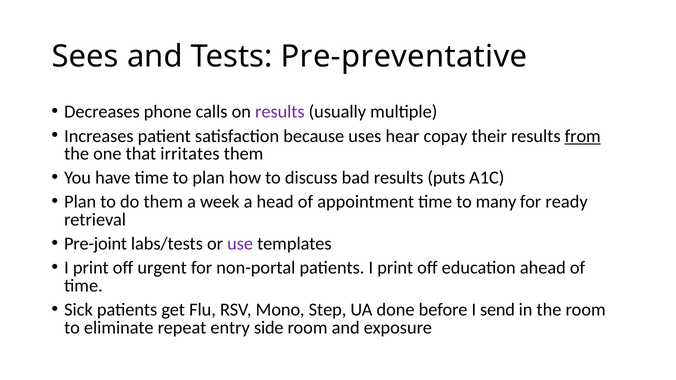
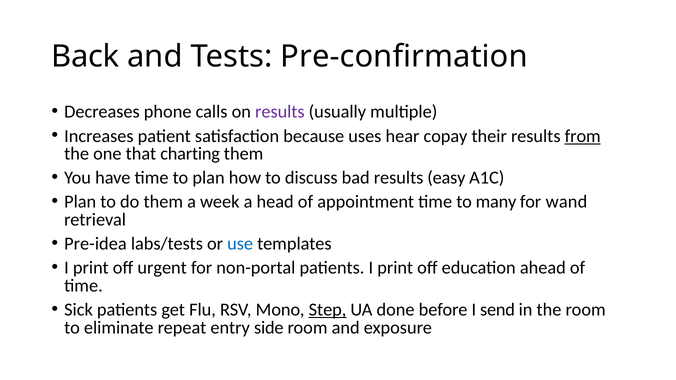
Sees: Sees -> Back (85, 57)
Pre-preventative: Pre-preventative -> Pre-confirmation (404, 57)
irritates: irritates -> charting (190, 154)
puts: puts -> easy (446, 178)
ready: ready -> wand (566, 202)
Pre-joint: Pre-joint -> Pre-idea (95, 244)
use colour: purple -> blue (240, 244)
Step underline: none -> present (328, 310)
